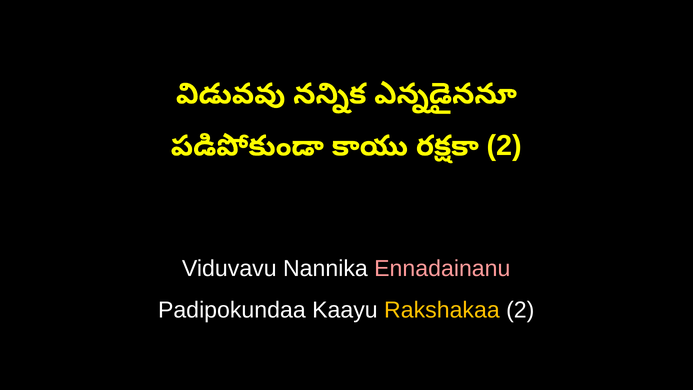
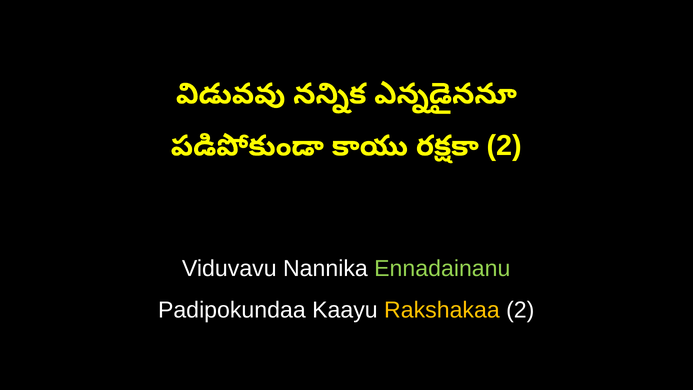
Ennadainanu colour: pink -> light green (442, 268)
